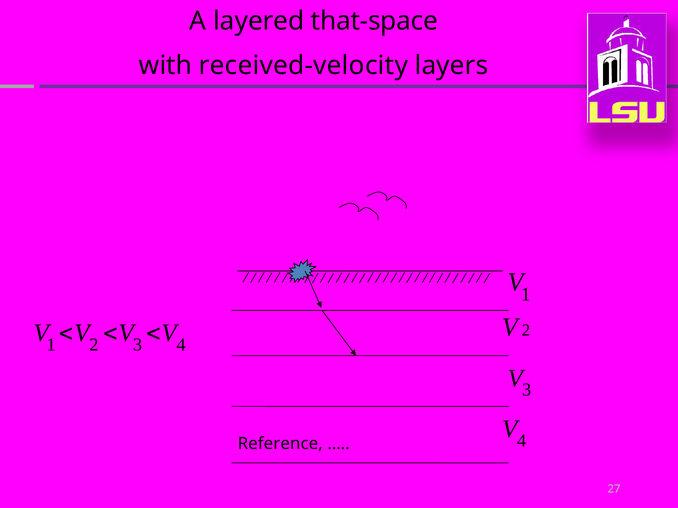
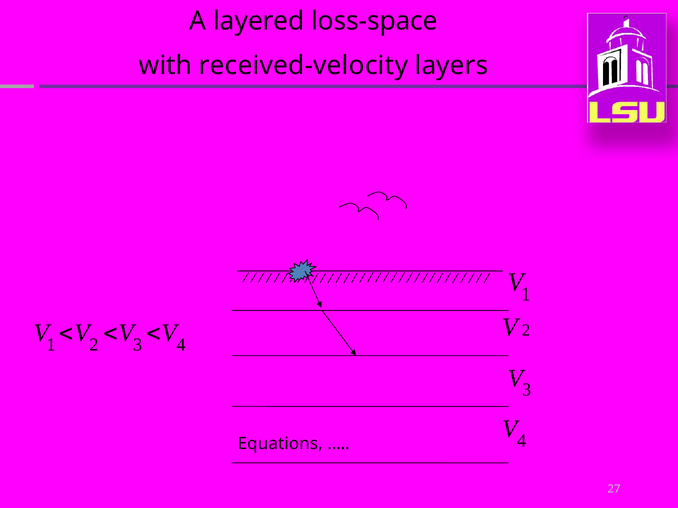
that-space: that-space -> loss-space (374, 21)
Reference: Reference -> Equations (280, 444)
